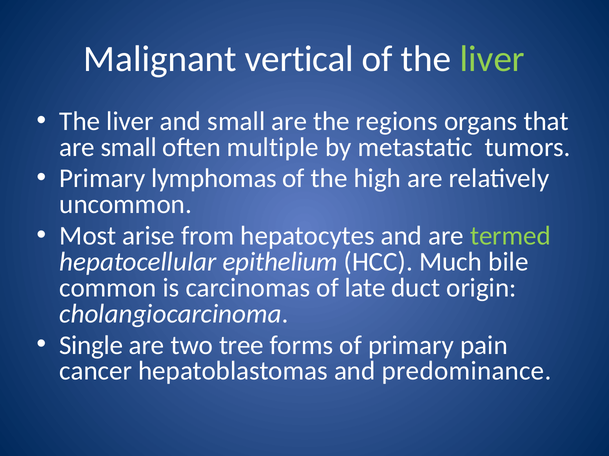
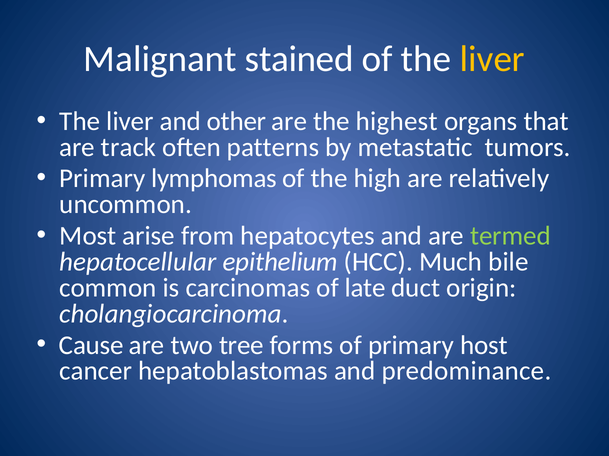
vertical: vertical -> stained (299, 59)
liver colour: light green -> yellow (492, 59)
and small: small -> other (236, 121)
regions: regions -> highest (397, 121)
are small: small -> track (129, 147)
multiple: multiple -> patterns (273, 147)
Single: Single -> Cause (91, 346)
pain: pain -> host (484, 346)
